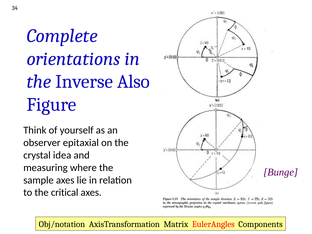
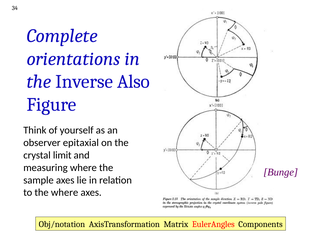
idea: idea -> limit (62, 155)
the critical: critical -> where (65, 193)
